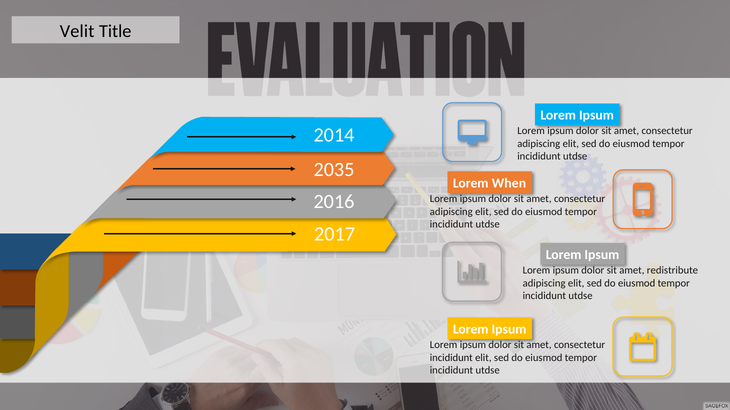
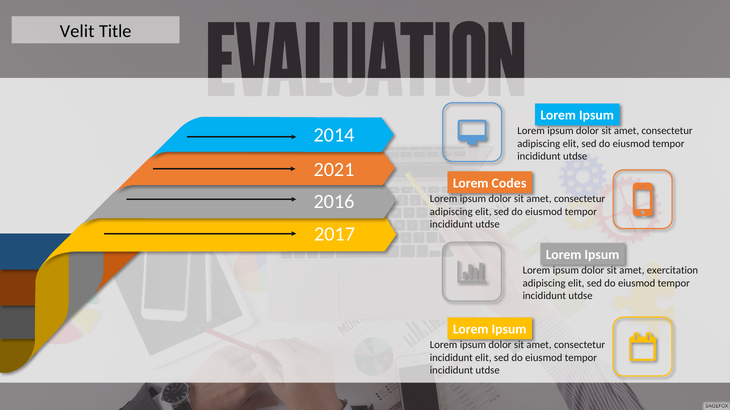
2035: 2035 -> 2021 (334, 170)
When: When -> Codes (509, 183)
redistribute: redistribute -> exercitation (672, 271)
